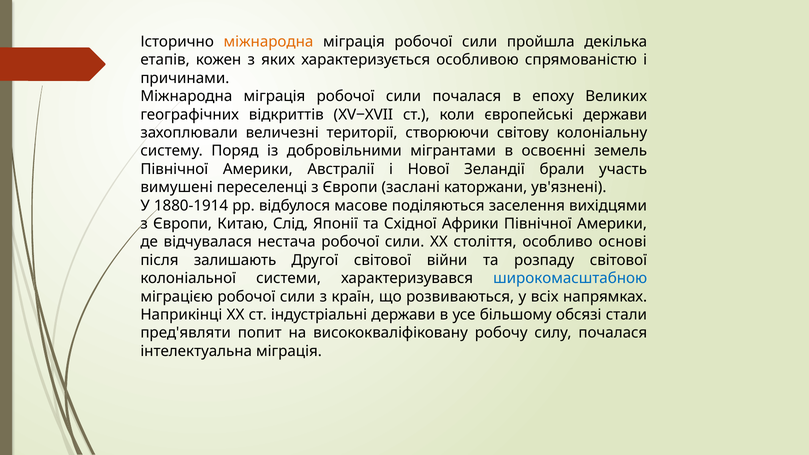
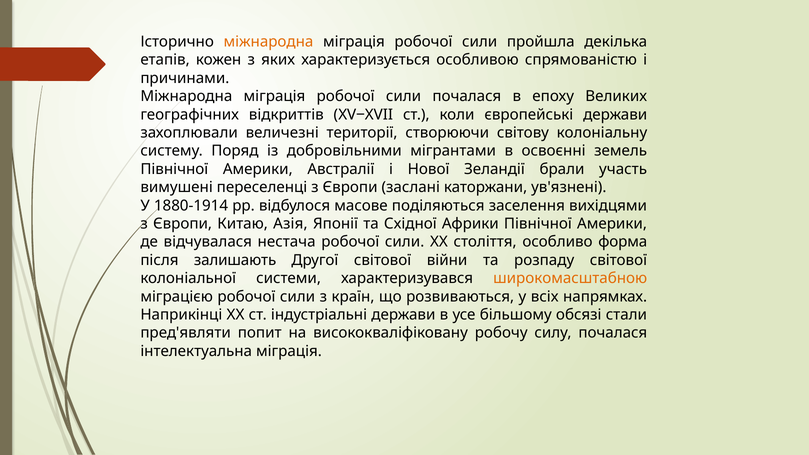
Слід: Слід -> Азія (290, 224)
основі: основі -> форма (623, 242)
широкомасштабною colour: blue -> orange (570, 278)
